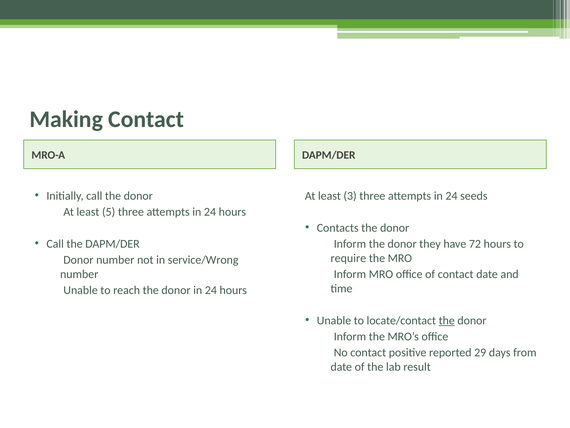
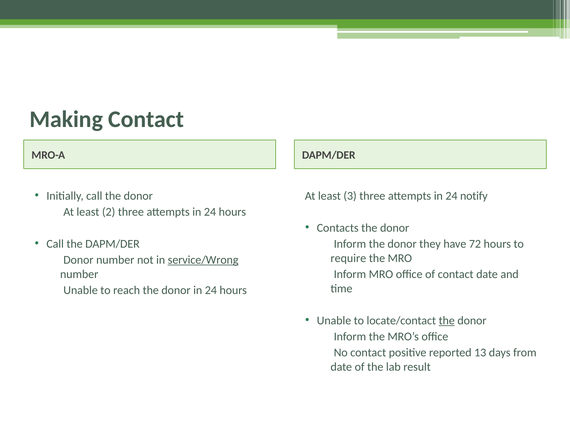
seeds: seeds -> notify (474, 196)
5: 5 -> 2 (109, 212)
service/Wrong underline: none -> present (203, 260)
29: 29 -> 13 (480, 352)
